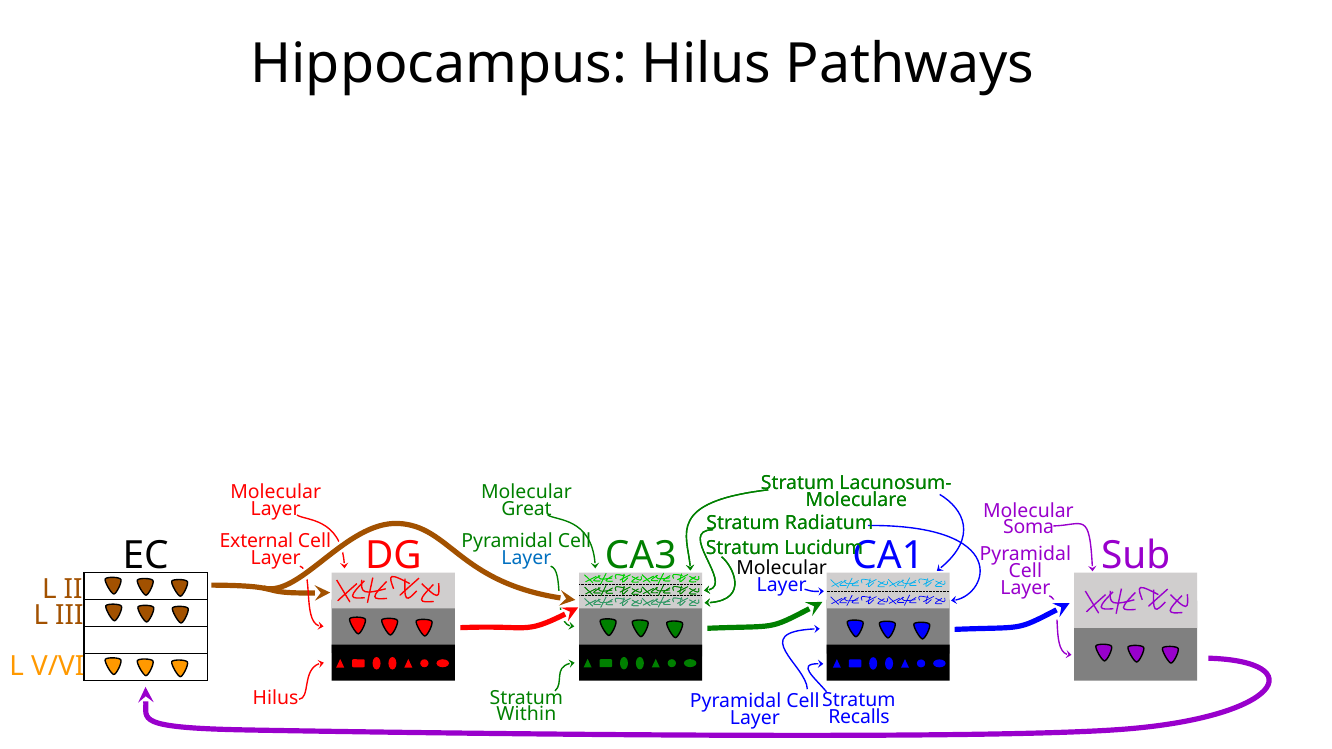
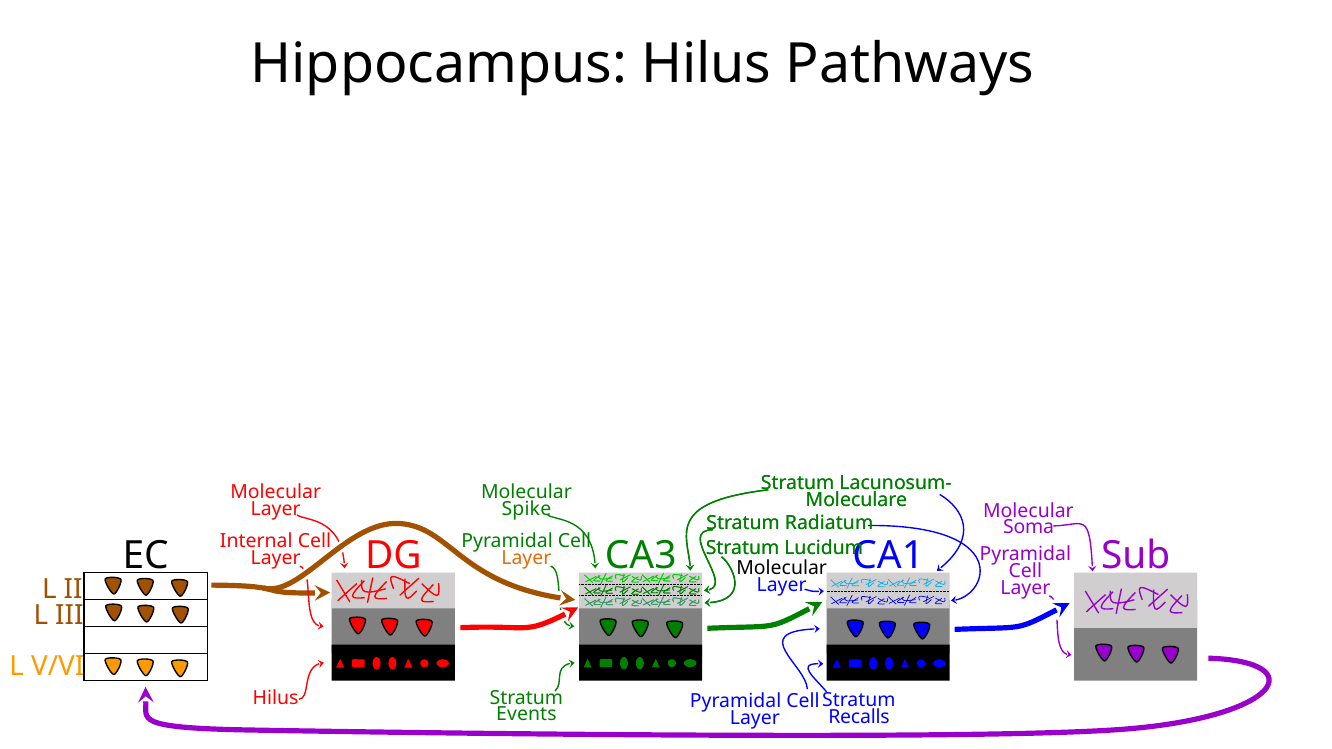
Great: Great -> Spike (526, 509)
External: External -> Internal (256, 542)
Layer colour: blue -> orange (526, 558)
Within: Within -> Events (526, 715)
